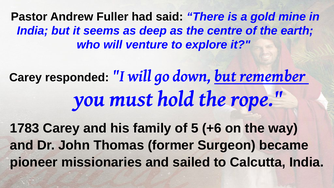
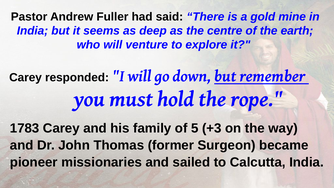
+6: +6 -> +3 (212, 128)
